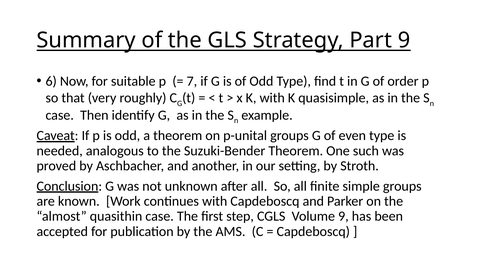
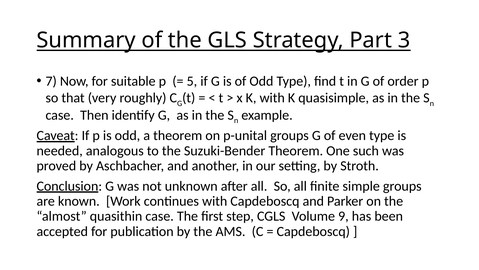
Part 9: 9 -> 3 (404, 40)
6: 6 -> 7 (51, 81)
7: 7 -> 5 (192, 81)
